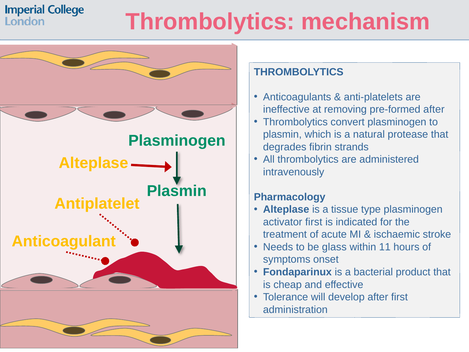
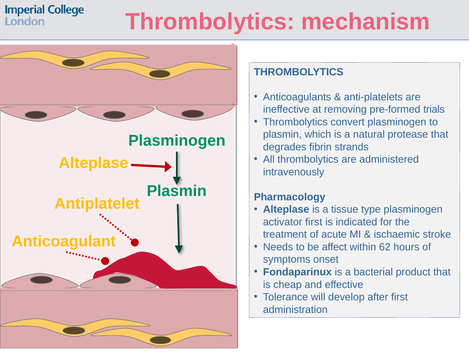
pre-formed after: after -> trials (434, 109)
glass: glass -> affect (334, 247)
11: 11 -> 62 (385, 247)
